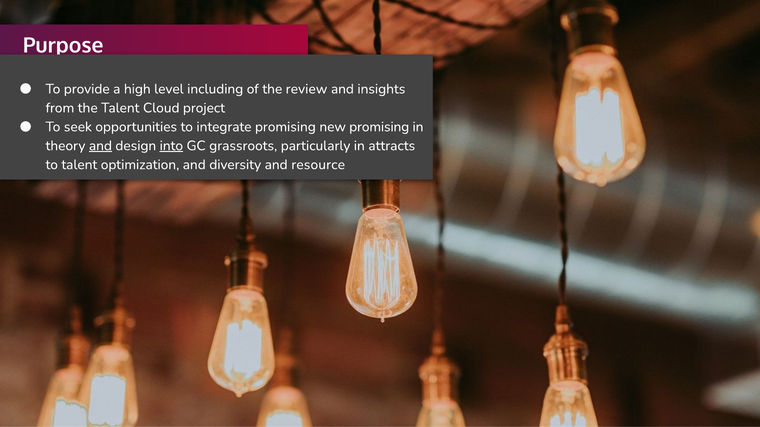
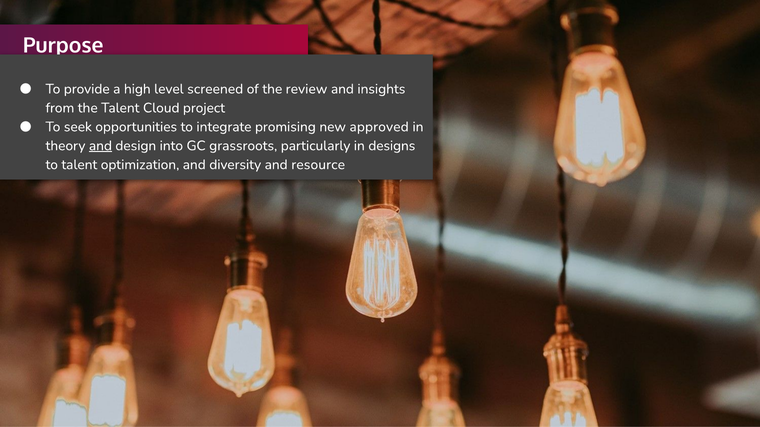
including: including -> screened (215, 89)
new promising: promising -> approved (379, 127)
into underline: present -> none (171, 146)
attracts: attracts -> designs (392, 146)
